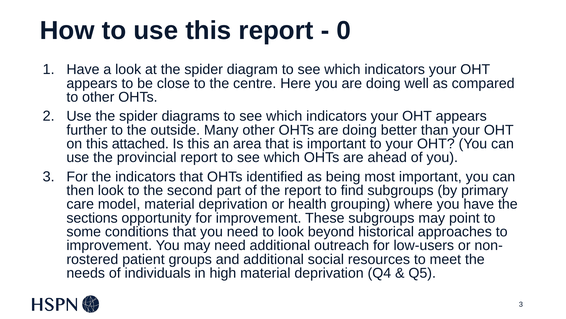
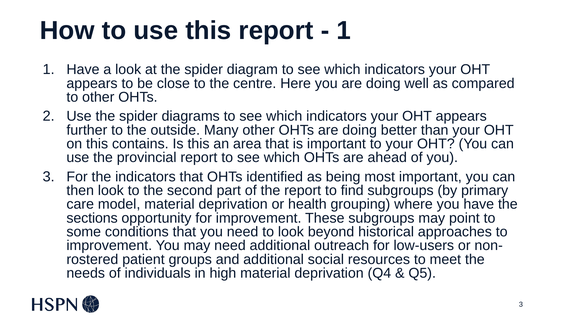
0: 0 -> 1 (344, 31)
attached: attached -> contains (140, 144)
